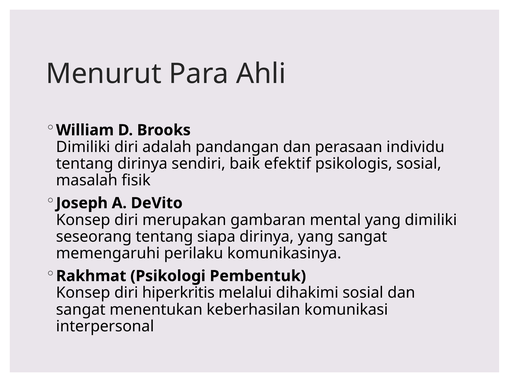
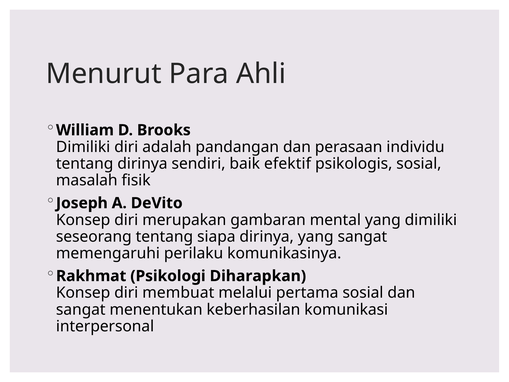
Pembentuk: Pembentuk -> Diharapkan (258, 276)
hiperkritis: hiperkritis -> membuat (178, 293)
dihakimi: dihakimi -> pertama (307, 293)
